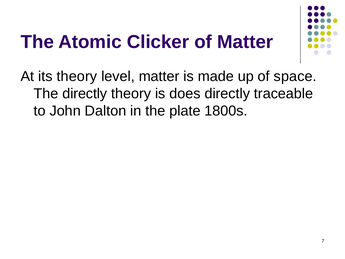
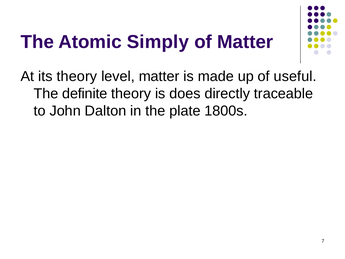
Clicker: Clicker -> Simply (158, 42)
space: space -> useful (295, 76)
The directly: directly -> definite (85, 93)
